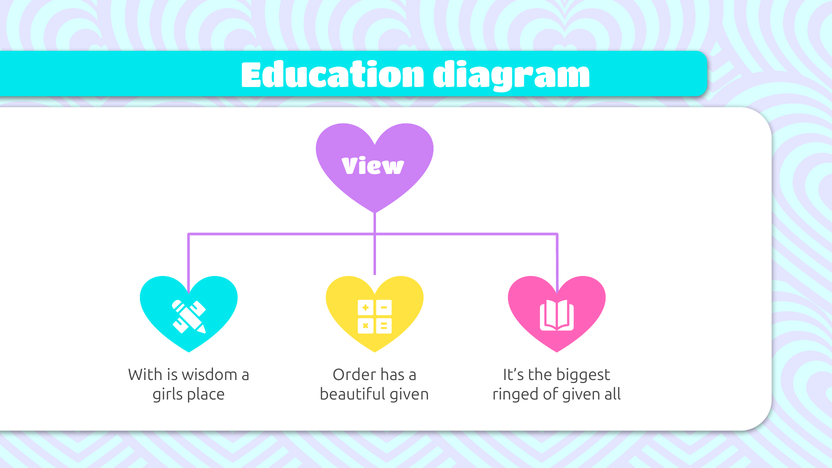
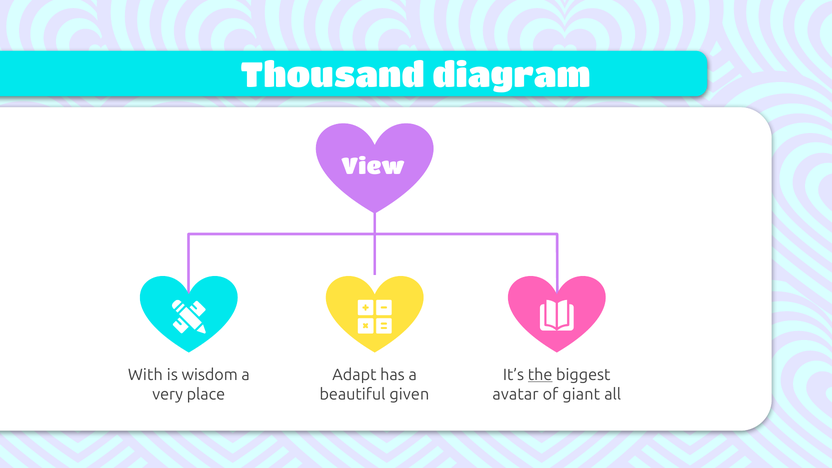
Education: Education -> Thousand (333, 76)
Order: Order -> Adapt (354, 375)
the underline: none -> present (540, 375)
girls: girls -> very (168, 394)
ringed: ringed -> avatar (516, 394)
of given: given -> giant (581, 394)
